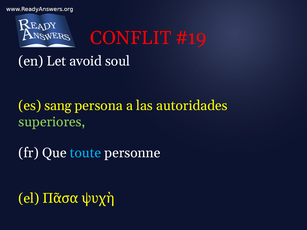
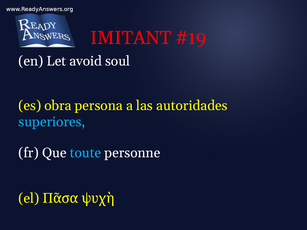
CONFLIT: CONFLIT -> IMITANT (131, 38)
sang: sang -> obra (58, 106)
superiores colour: light green -> light blue (52, 122)
